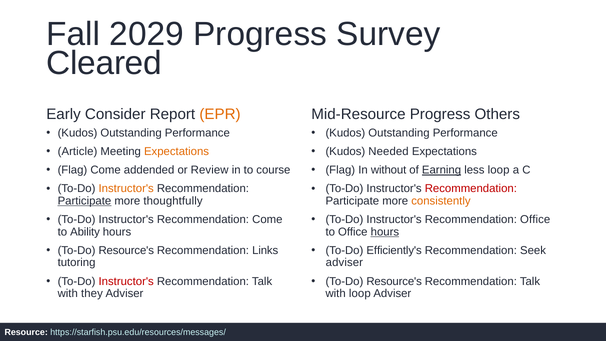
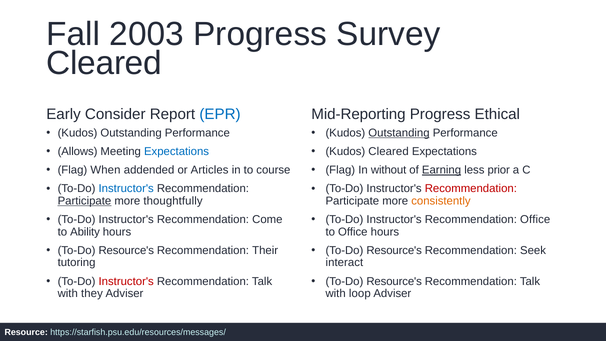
2029: 2029 -> 2003 (147, 34)
EPR colour: orange -> blue (220, 114)
Mid-Resource: Mid-Resource -> Mid-Reporting (358, 114)
Others: Others -> Ethical (497, 114)
Outstanding underline: none -> present (399, 133)
Article: Article -> Allows (78, 151)
Expectations colour: orange -> blue (177, 151)
Kudos Needed: Needed -> Cleared (389, 151)
Flag Come: Come -> When (105, 170)
Review: Review -> Articles (210, 170)
less loop: loop -> prior (499, 170)
Instructor's colour: orange -> blue (126, 189)
hours underline: present -> none (385, 232)
Links: Links -> Their (265, 250)
Efficiently's: Efficiently's -> Resource's (394, 250)
adviser: adviser -> interact (344, 263)
